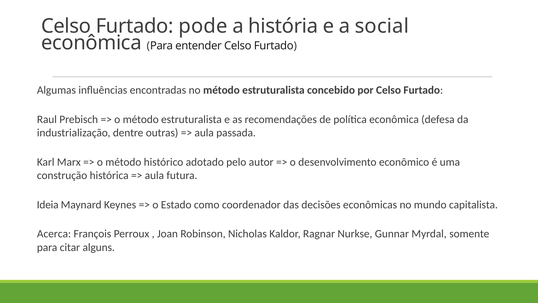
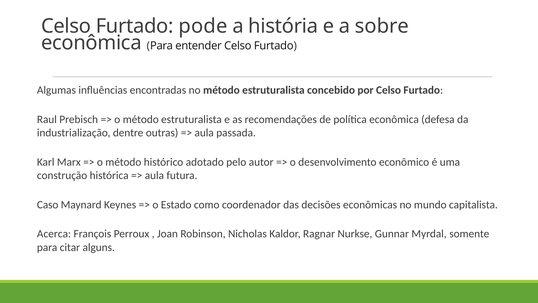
social: social -> sobre (382, 26)
Ideia: Ideia -> Caso (48, 204)
